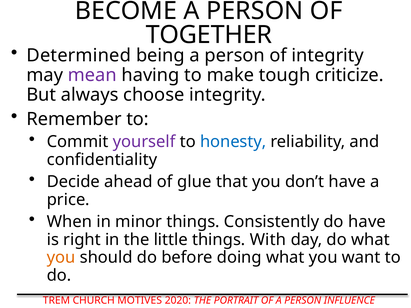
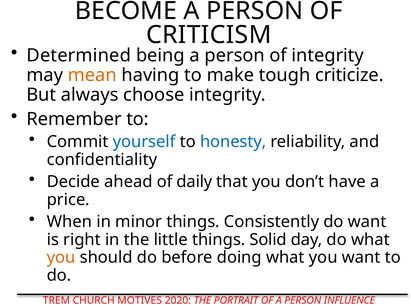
TOGETHER: TOGETHER -> CRITICISM (209, 35)
mean colour: purple -> orange (92, 75)
yourself colour: purple -> blue (144, 142)
glue: glue -> daily (194, 182)
do have: have -> want (367, 222)
With: With -> Solid (268, 240)
